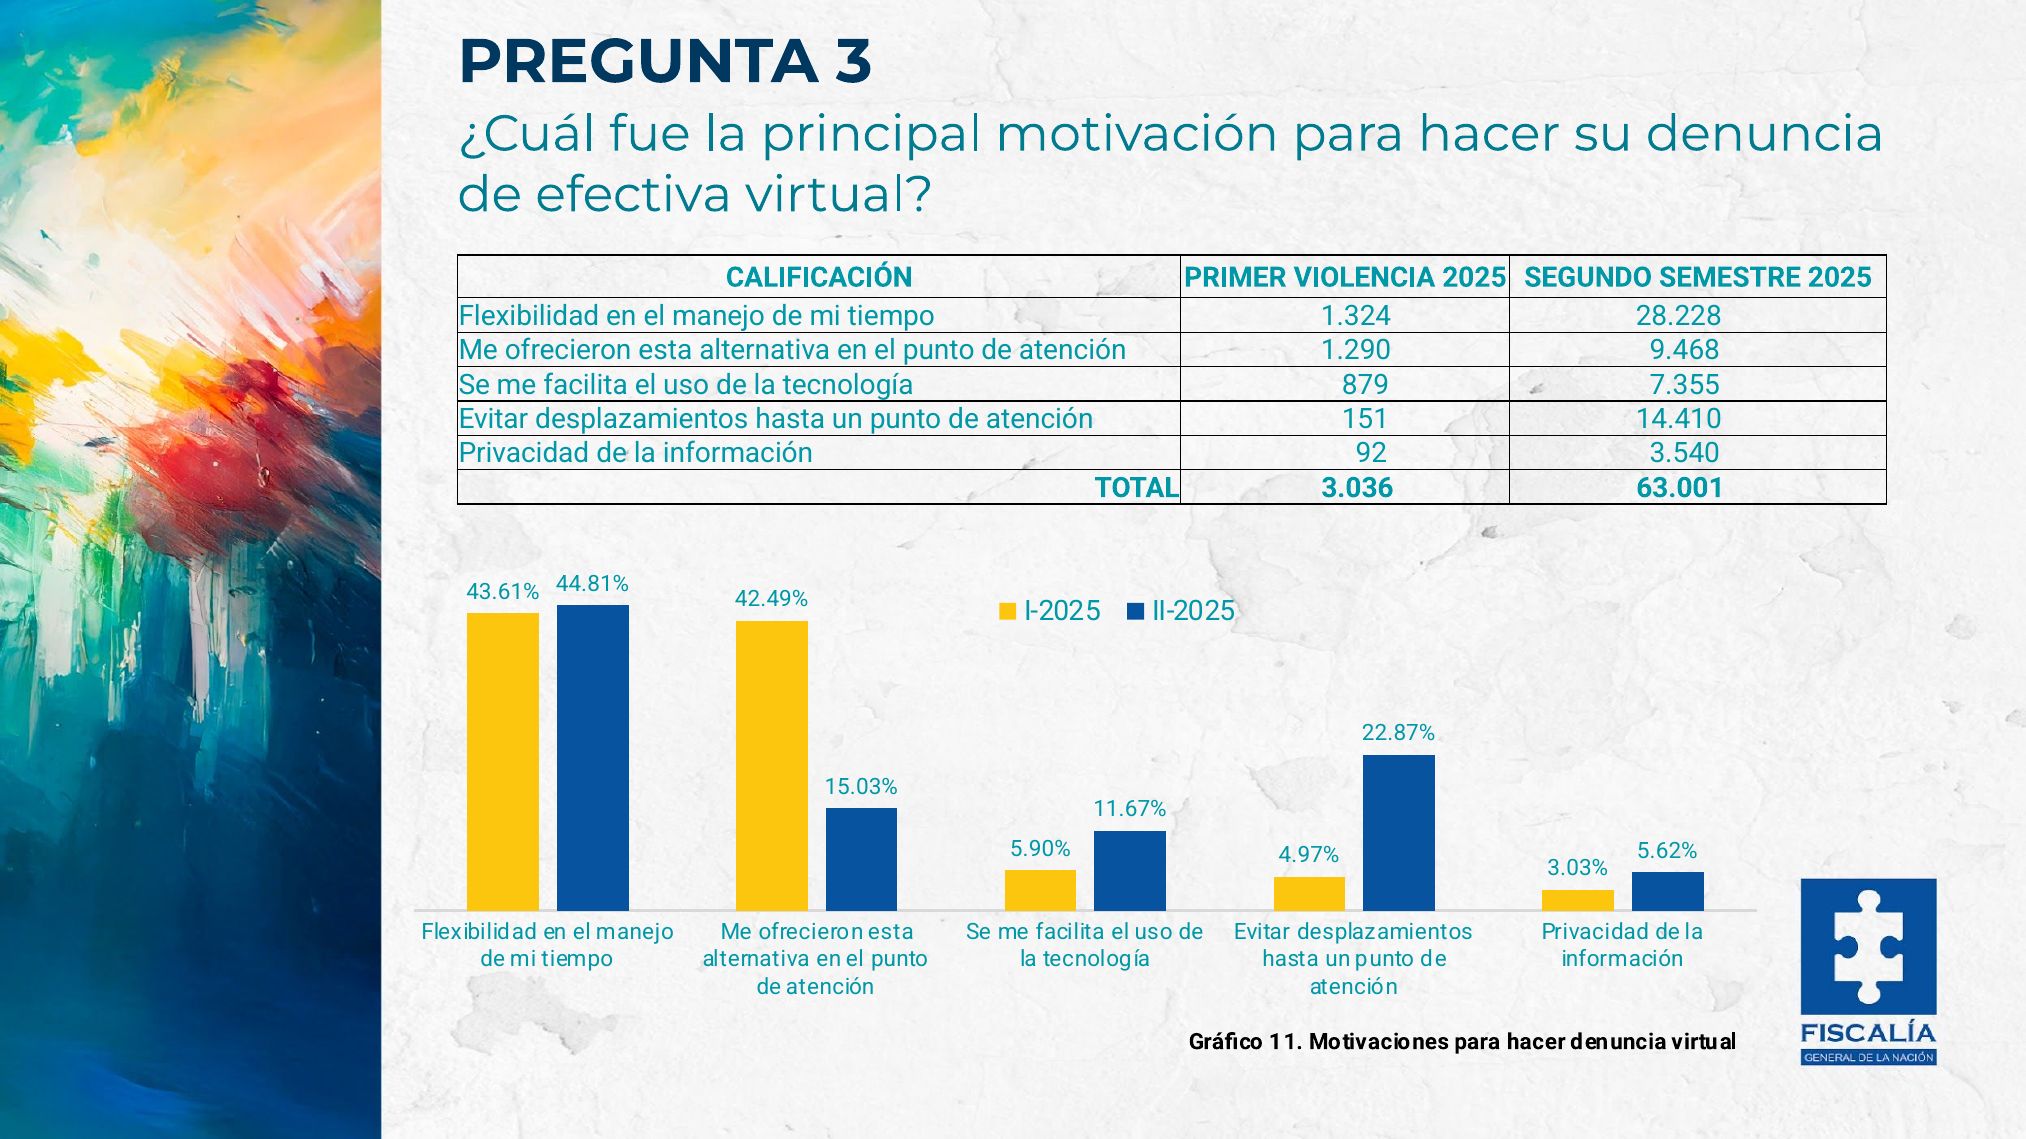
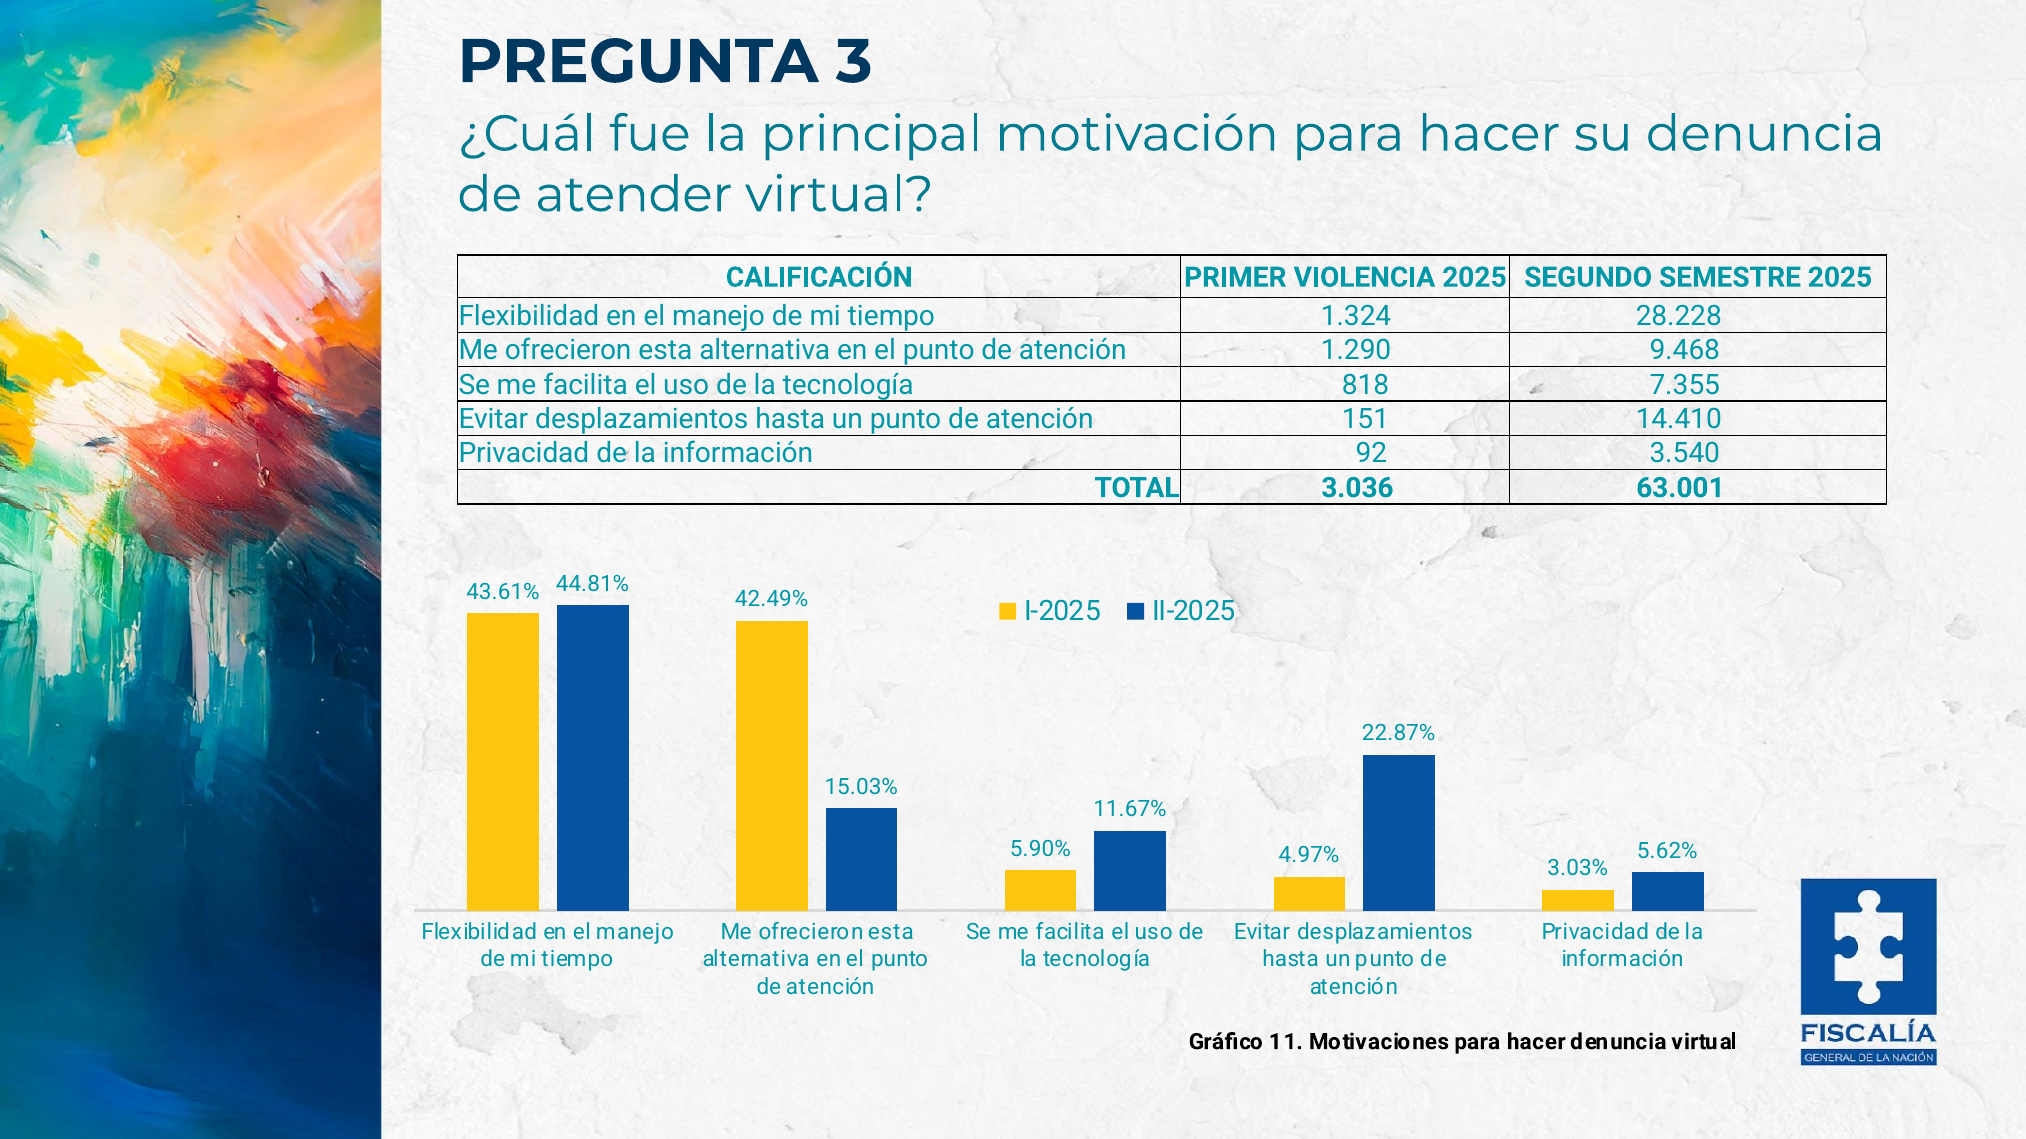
efectiva: efectiva -> atender (634, 195)
879: 879 -> 818 (1366, 385)
